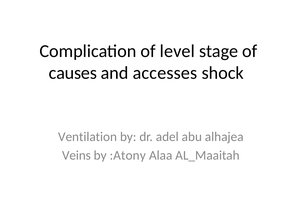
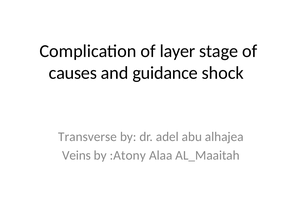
level: level -> layer (177, 51)
accesses: accesses -> guidance (165, 73)
Ventilation: Ventilation -> Transverse (88, 137)
